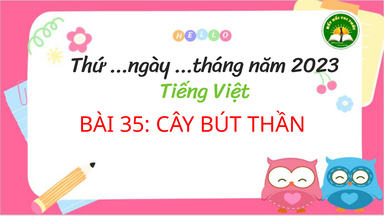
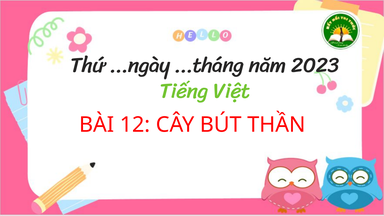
35: 35 -> 12 (135, 125)
